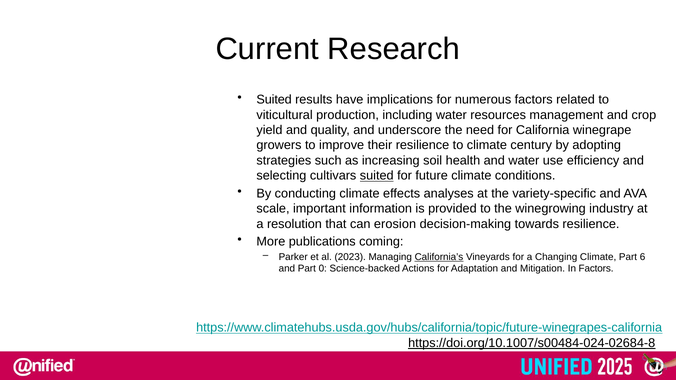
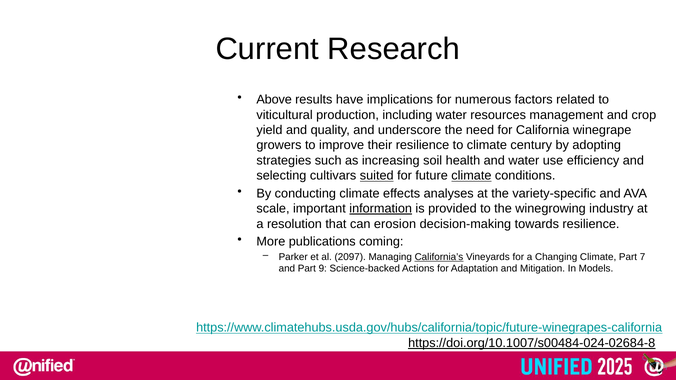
Suited: Suited -> Above (274, 100)
climate underline: none -> present (471, 176)
information underline: none -> present (381, 209)
2023: 2023 -> 2097 (350, 257)
6: 6 -> 7 (643, 257)
0: 0 -> 9 (323, 269)
In Factors: Factors -> Models (596, 269)
